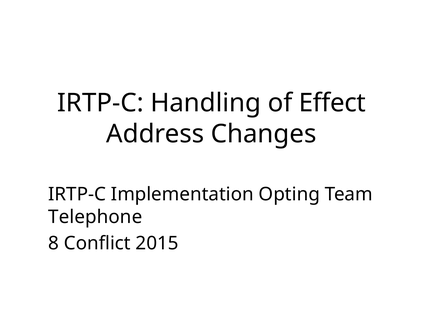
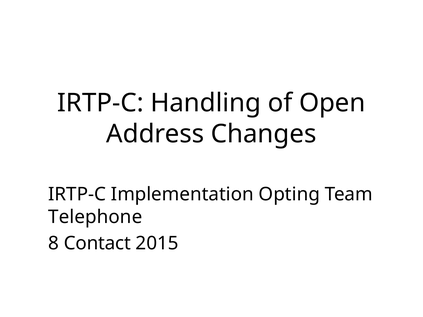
Effect: Effect -> Open (332, 103)
Conflict: Conflict -> Contact (97, 243)
